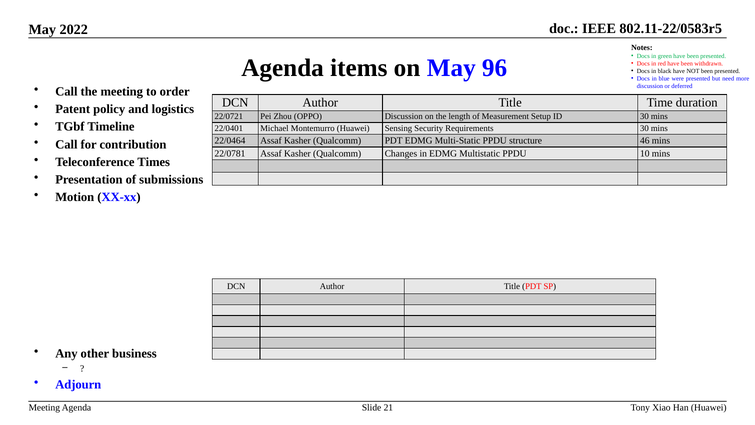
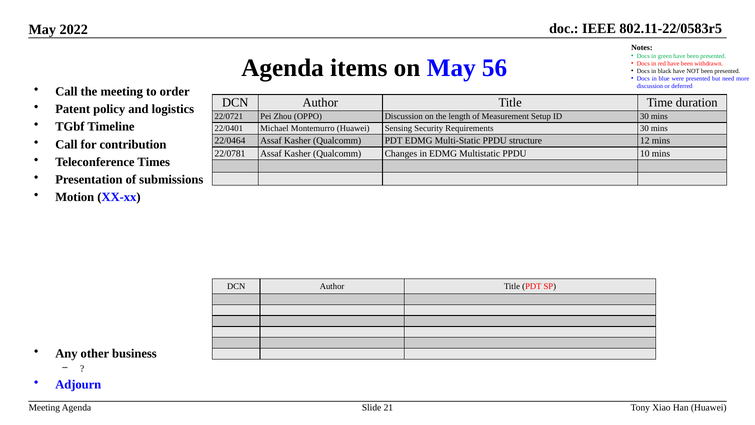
96: 96 -> 56 (495, 68)
46: 46 -> 12 (645, 141)
